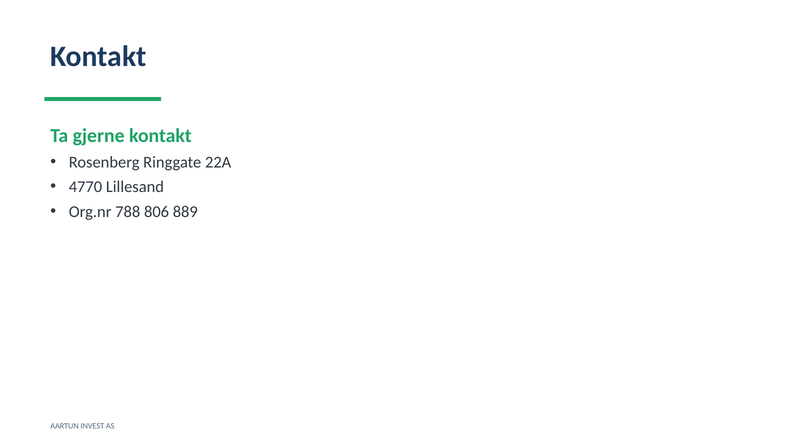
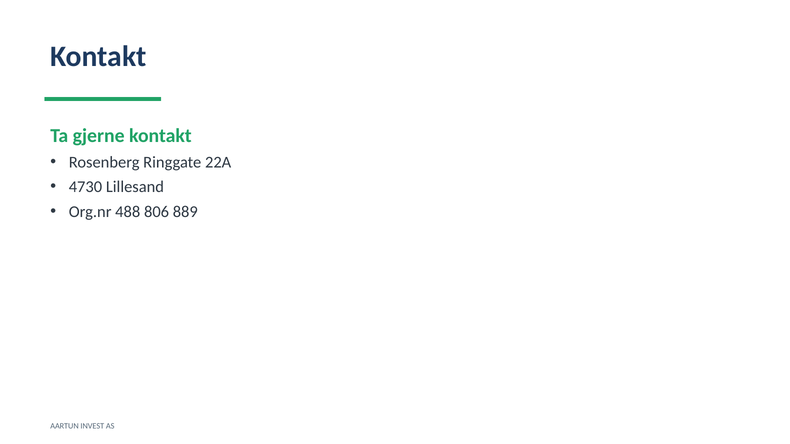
4770: 4770 -> 4730 (85, 187)
788: 788 -> 488 (128, 212)
